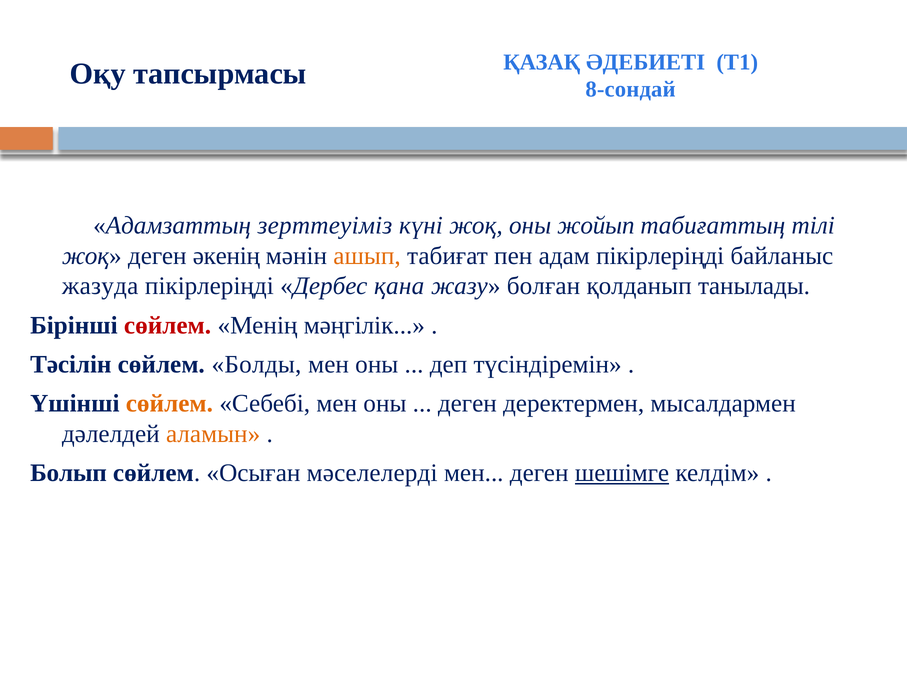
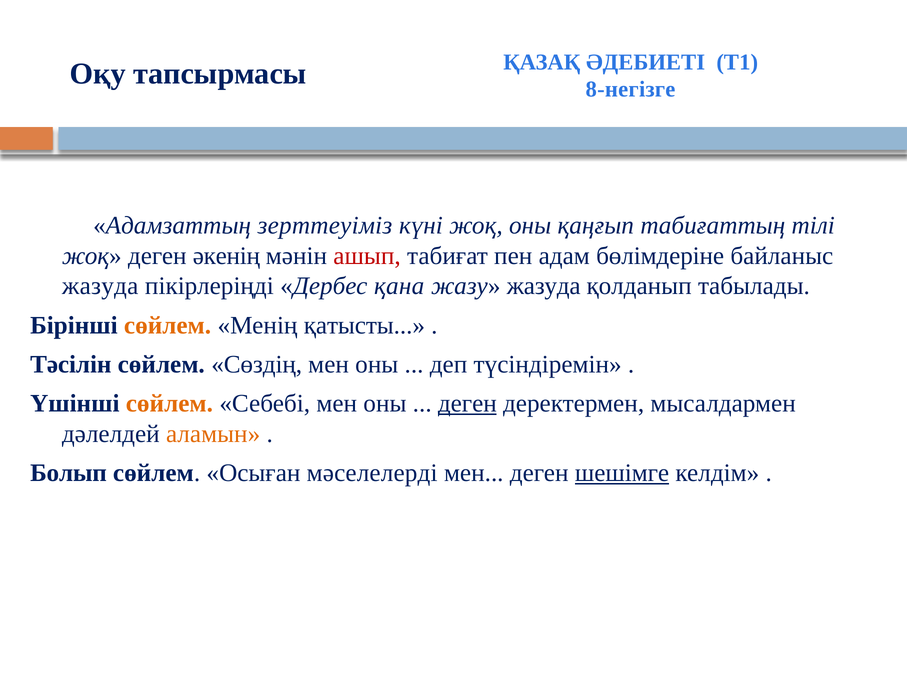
8-сондай: 8-сондай -> 8-негізге (630, 89)
жойып: жойып -> қаңғып (596, 225)
ашып colour: orange -> red (367, 255)
адам пікірлеріңді: пікірлеріңді -> бөлімдеріне (660, 255)
жазу болған: болған -> жазуда (544, 286)
танылады: танылады -> табылады (754, 286)
сөйлем colour: red -> orange (168, 325)
мәңгілік: мәңгілік -> қатысты (364, 325)
Болды: Болды -> Сөздің (257, 364)
деген underline: none -> present (467, 403)
